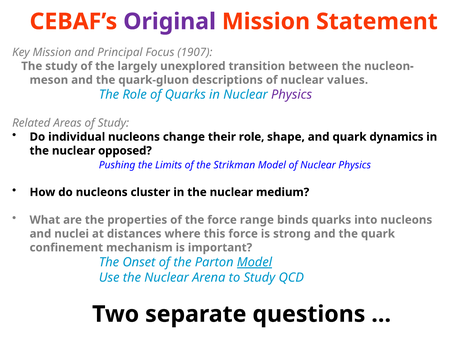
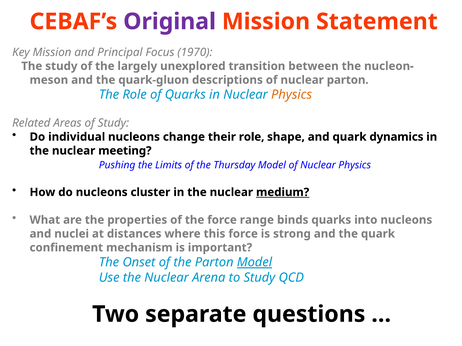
1907: 1907 -> 1970 (195, 52)
nuclear values: values -> parton (348, 80)
Physics colour: purple -> orange (292, 95)
opposed: opposed -> meeting (125, 151)
Strikman: Strikman -> Thursday (234, 165)
medium underline: none -> present (283, 193)
